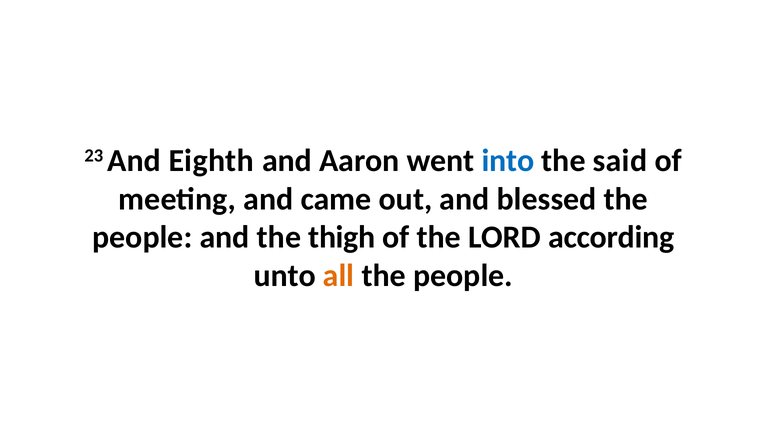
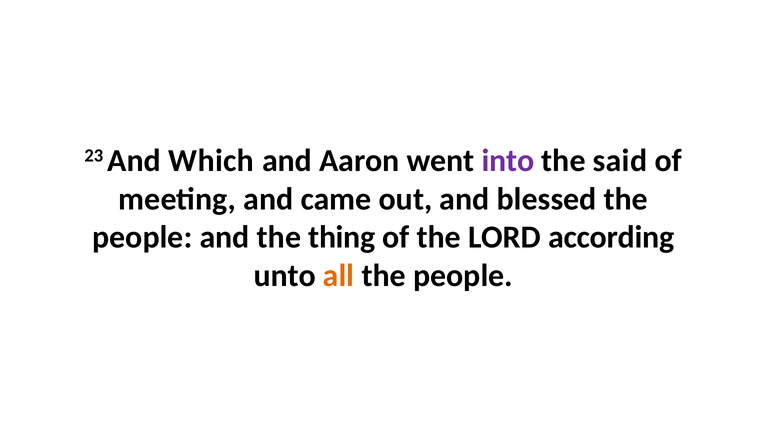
Eighth: Eighth -> Which (211, 160)
into colour: blue -> purple (508, 160)
thigh: thigh -> thing (342, 237)
